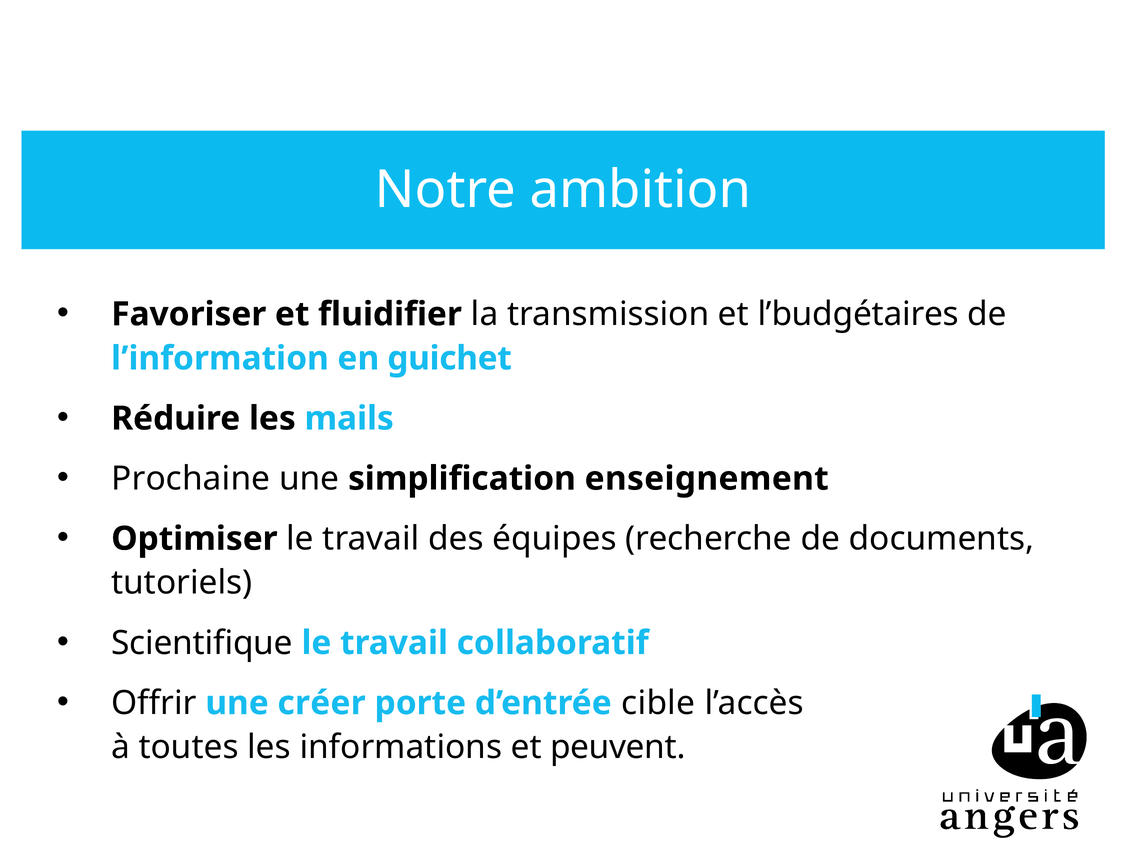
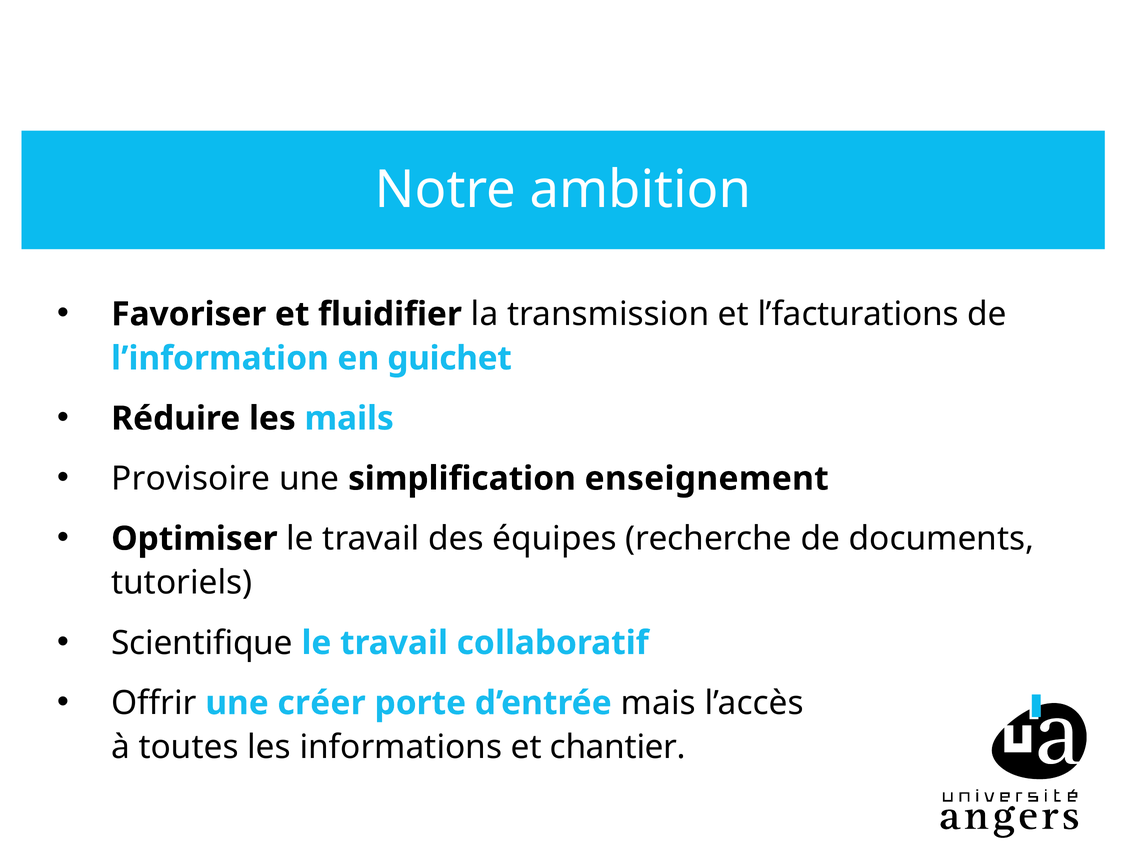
l’budgétaires: l’budgétaires -> l’facturations (858, 314)
Prochaine: Prochaine -> Provisoire (191, 479)
cible: cible -> mais (658, 703)
peuvent: peuvent -> chantier (618, 747)
